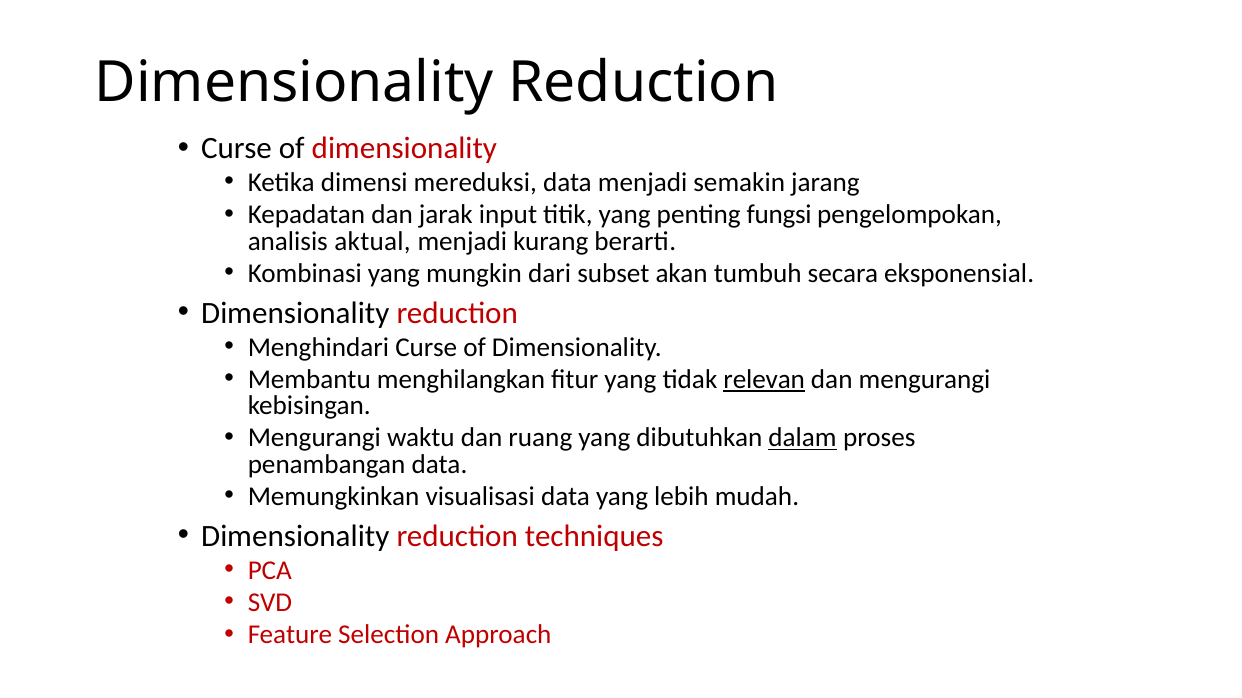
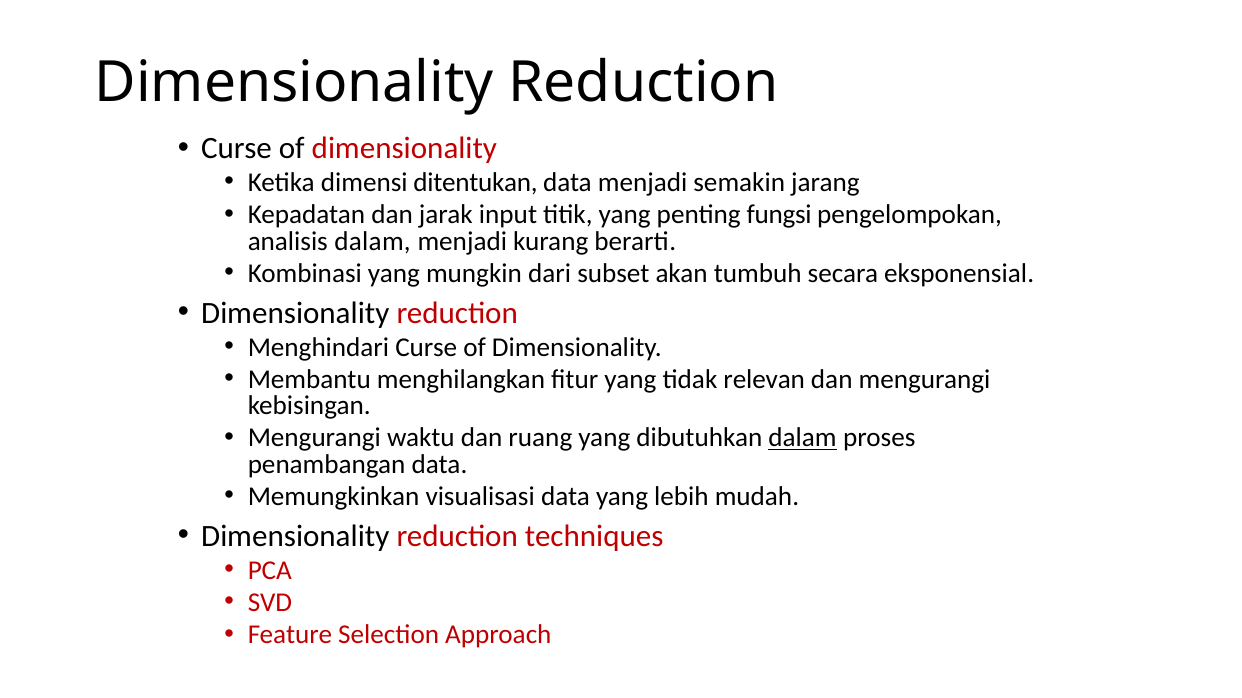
mereduksi: mereduksi -> ditentukan (475, 183)
analisis aktual: aktual -> dalam (373, 241)
relevan underline: present -> none (764, 380)
